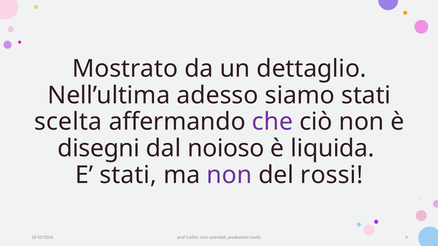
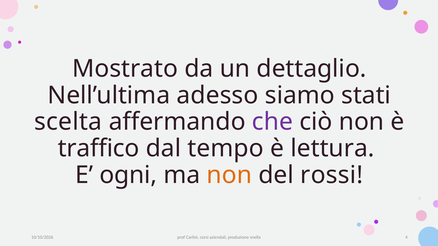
disegni: disegni -> traffico (99, 149)
noioso: noioso -> tempo (226, 149)
liquida: liquida -> lettura (333, 149)
E stati: stati -> ogni (128, 175)
non colour: purple -> orange (229, 175)
